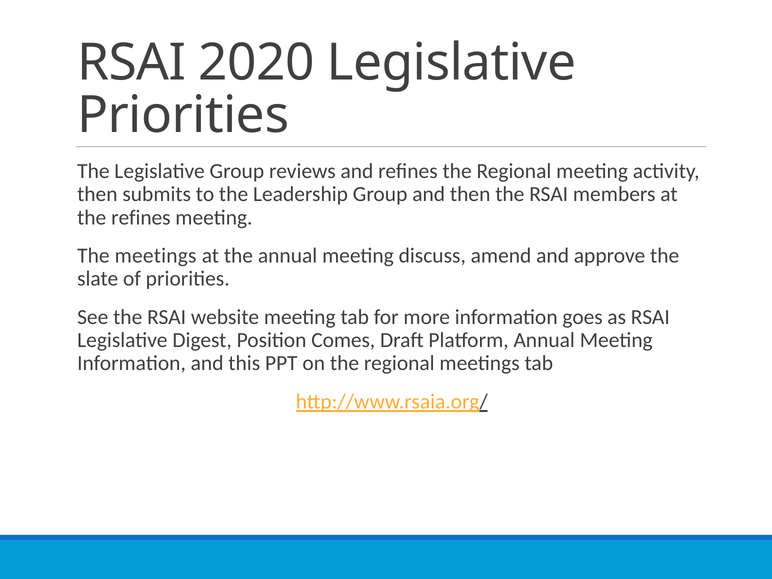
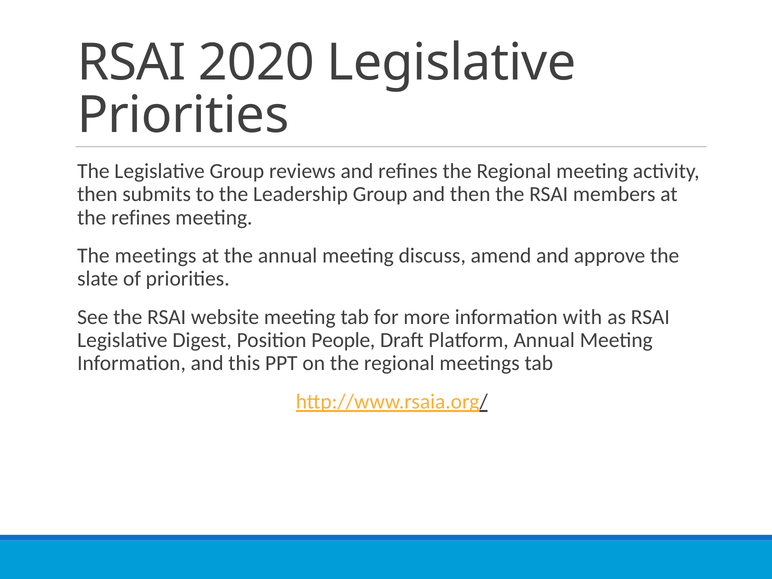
goes: goes -> with (582, 317)
Comes: Comes -> People (343, 340)
